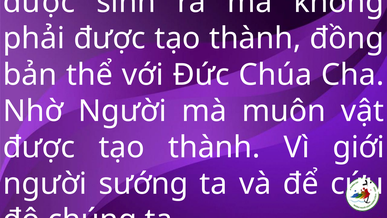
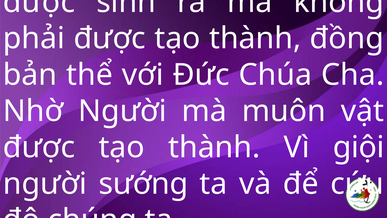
giới: giới -> giội (359, 147)
